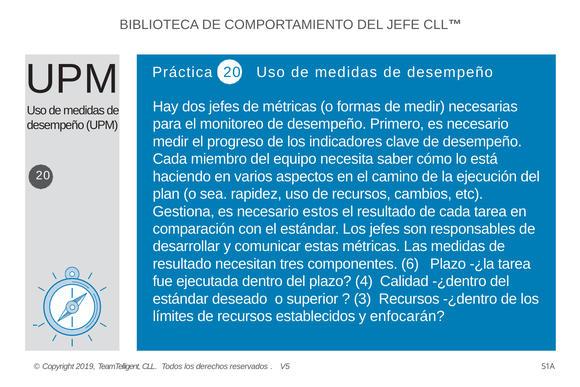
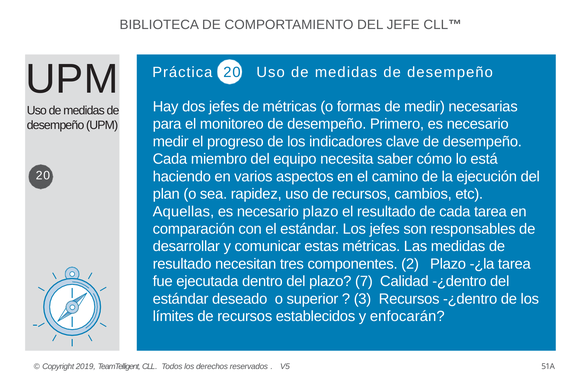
Gestiona: Gestiona -> Aquellas (183, 211)
necesario estos: estos -> plazo (320, 211)
6: 6 -> 2 (410, 264)
4: 4 -> 7 (364, 281)
